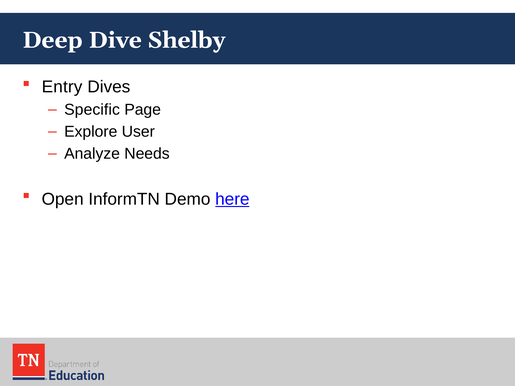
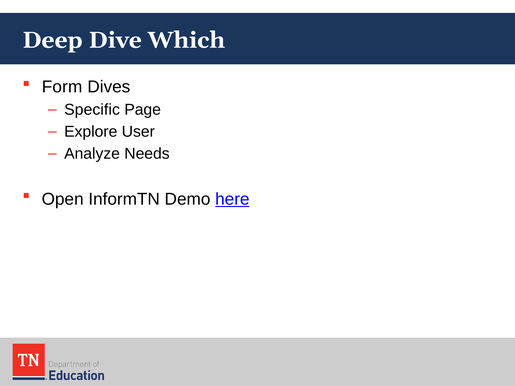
Shelby: Shelby -> Which (186, 40)
Entry: Entry -> Form (62, 87)
